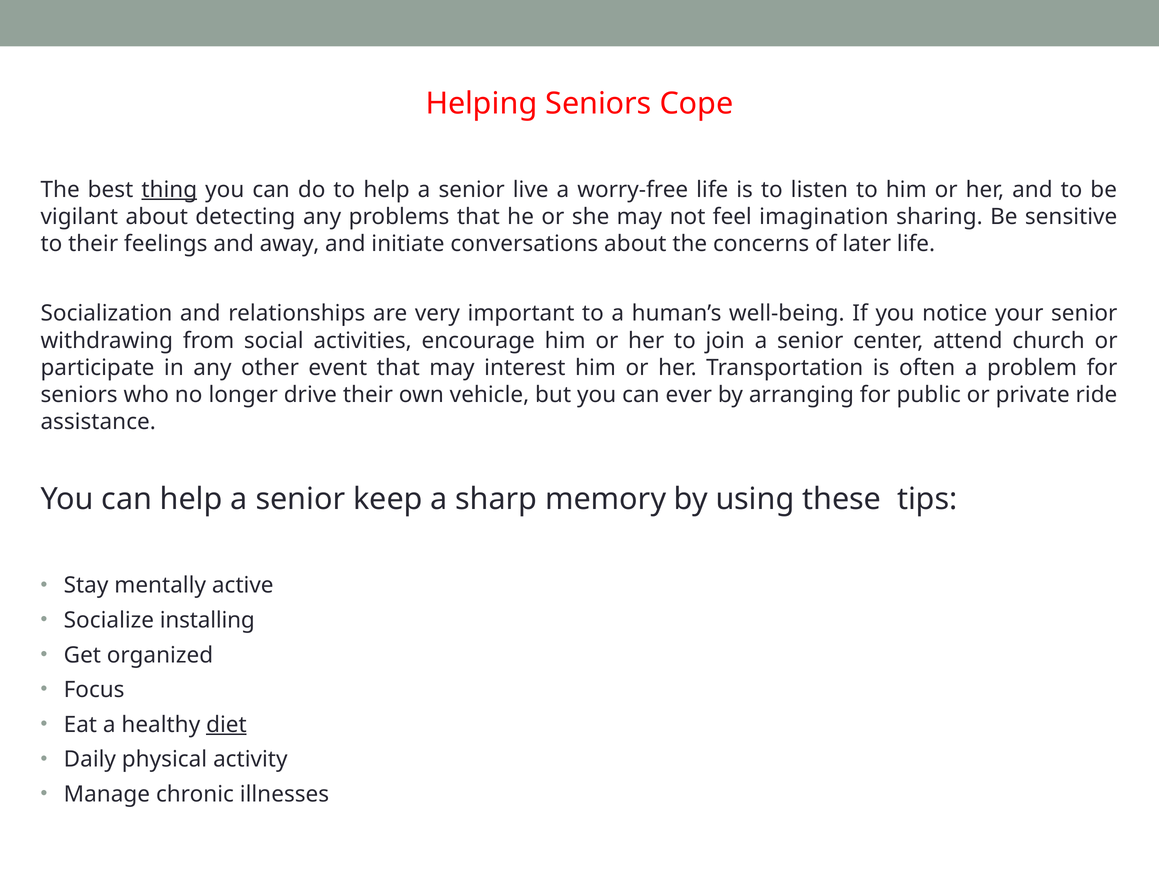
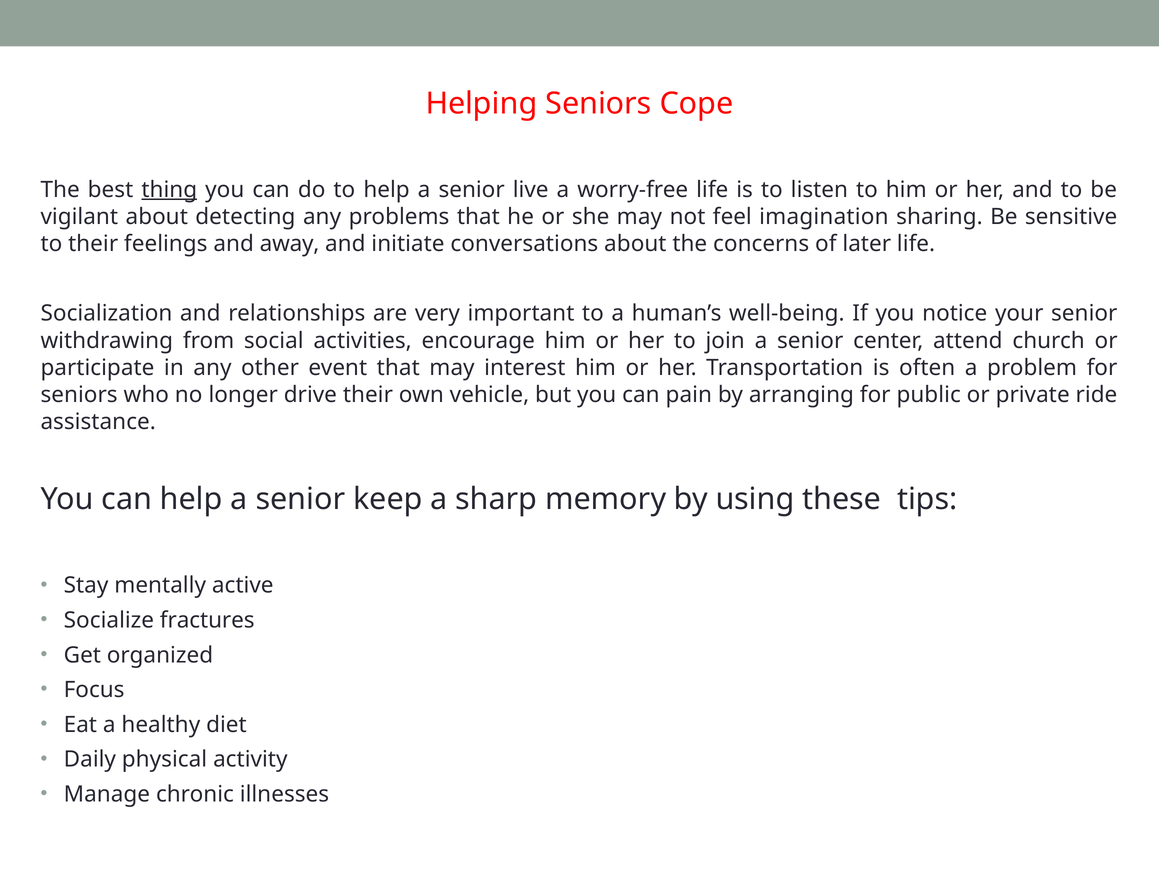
ever: ever -> pain (689, 394)
installing: installing -> fractures (207, 620)
diet underline: present -> none (226, 724)
